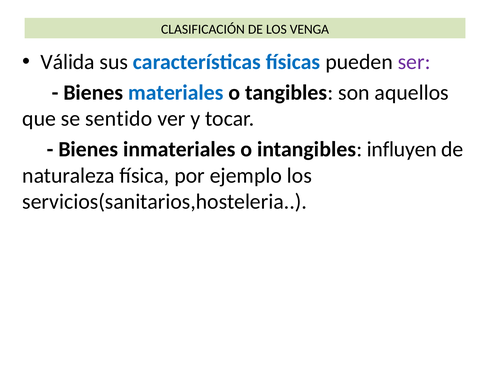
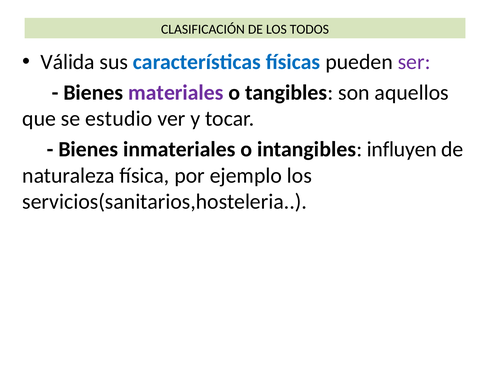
VENGA: VENGA -> TODOS (309, 29)
materiales colour: blue -> purple (176, 92)
sentido: sentido -> estudio (119, 119)
